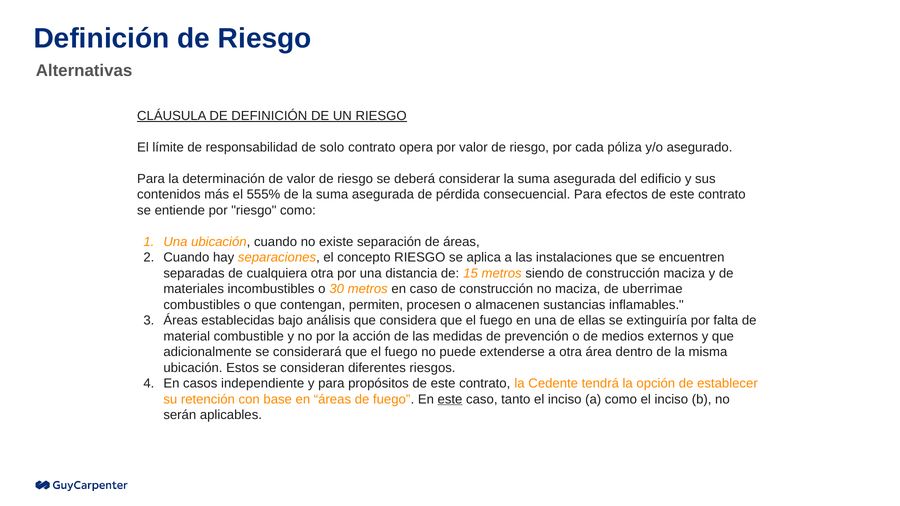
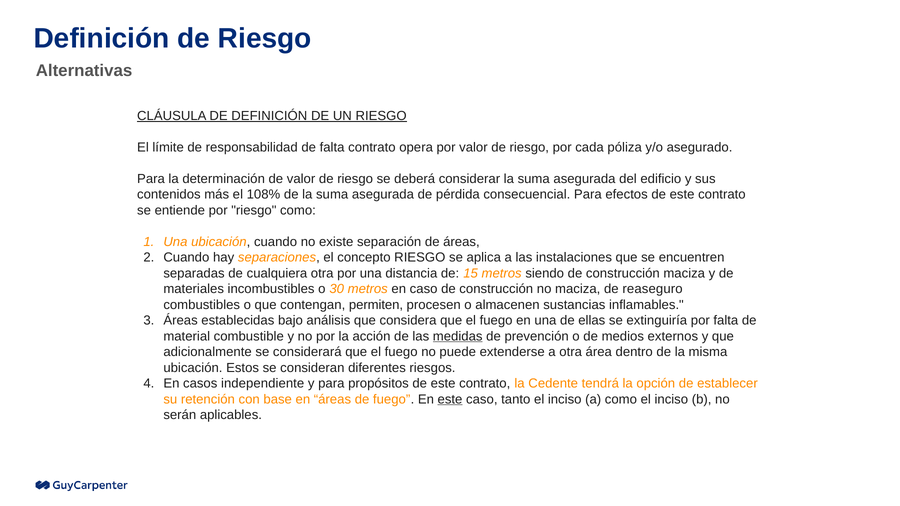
de solo: solo -> falta (332, 147)
555%: 555% -> 108% (263, 195)
uberrimae: uberrimae -> reaseguro (653, 289)
medidas underline: none -> present (458, 336)
